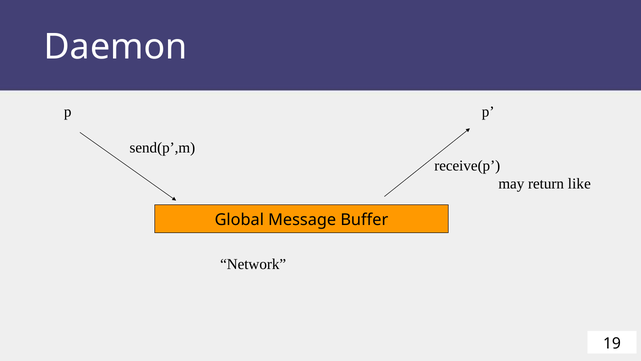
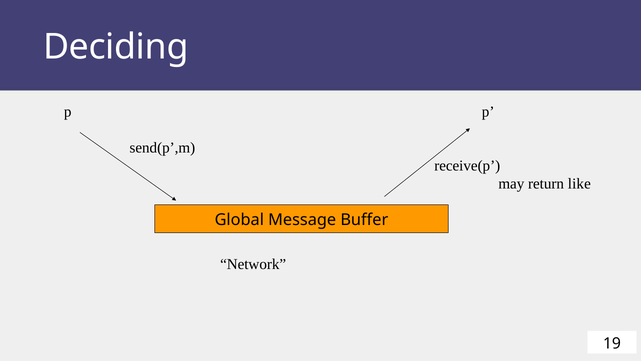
Daemon: Daemon -> Deciding (116, 47)
